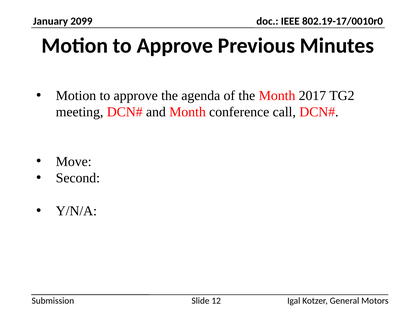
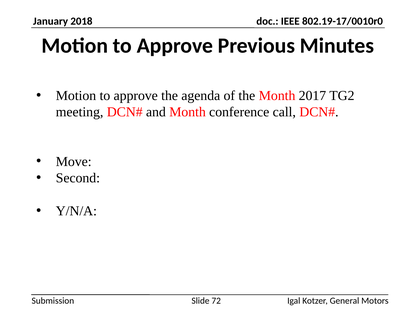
2099: 2099 -> 2018 (81, 21)
12: 12 -> 72 (216, 301)
